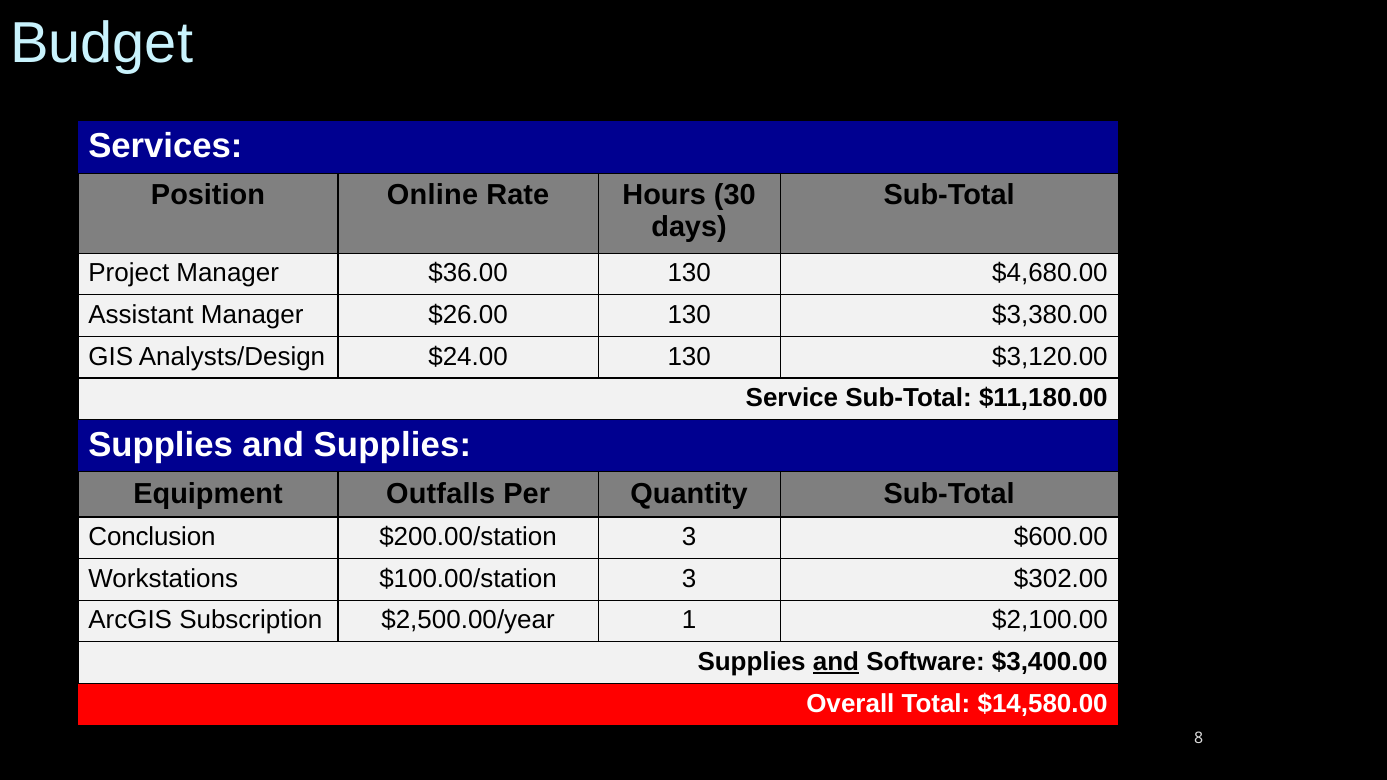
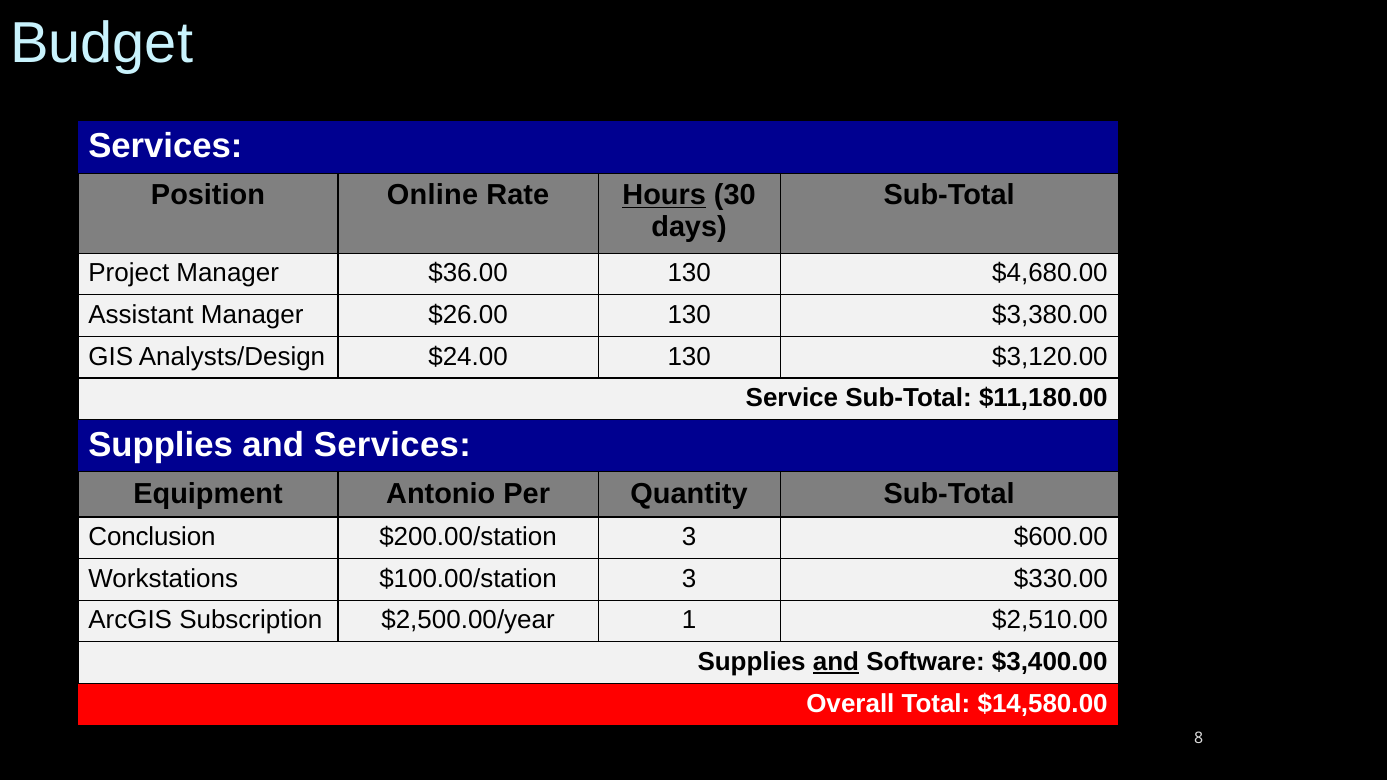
Hours underline: none -> present (664, 195)
and Supplies: Supplies -> Services (392, 445)
Outfalls: Outfalls -> Antonio (441, 494)
$302.00: $302.00 -> $330.00 (1061, 579)
$2,100.00: $2,100.00 -> $2,510.00 (1050, 621)
